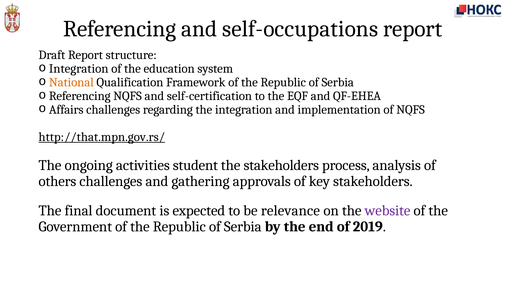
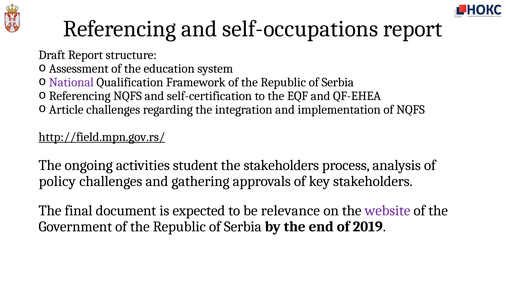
Integration: Integration -> Assessment (79, 69)
National colour: orange -> purple (71, 83)
Affairs: Affairs -> Article (66, 110)
http://that.mpn.gov.rs/: http://that.mpn.gov.rs/ -> http://field.mpn.gov.rs/ (102, 137)
others: others -> policy (57, 182)
